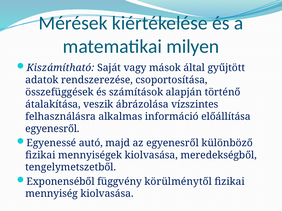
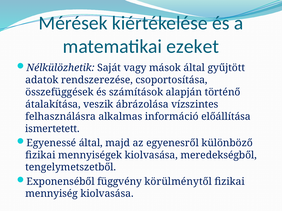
milyen: milyen -> ezeket (193, 47)
Kiszámítható: Kiszámítható -> Nélkülözhetik (61, 68)
egyenesről: egyenesről -> ismertetett (52, 129)
Egyenessé autó: autó -> által (91, 143)
